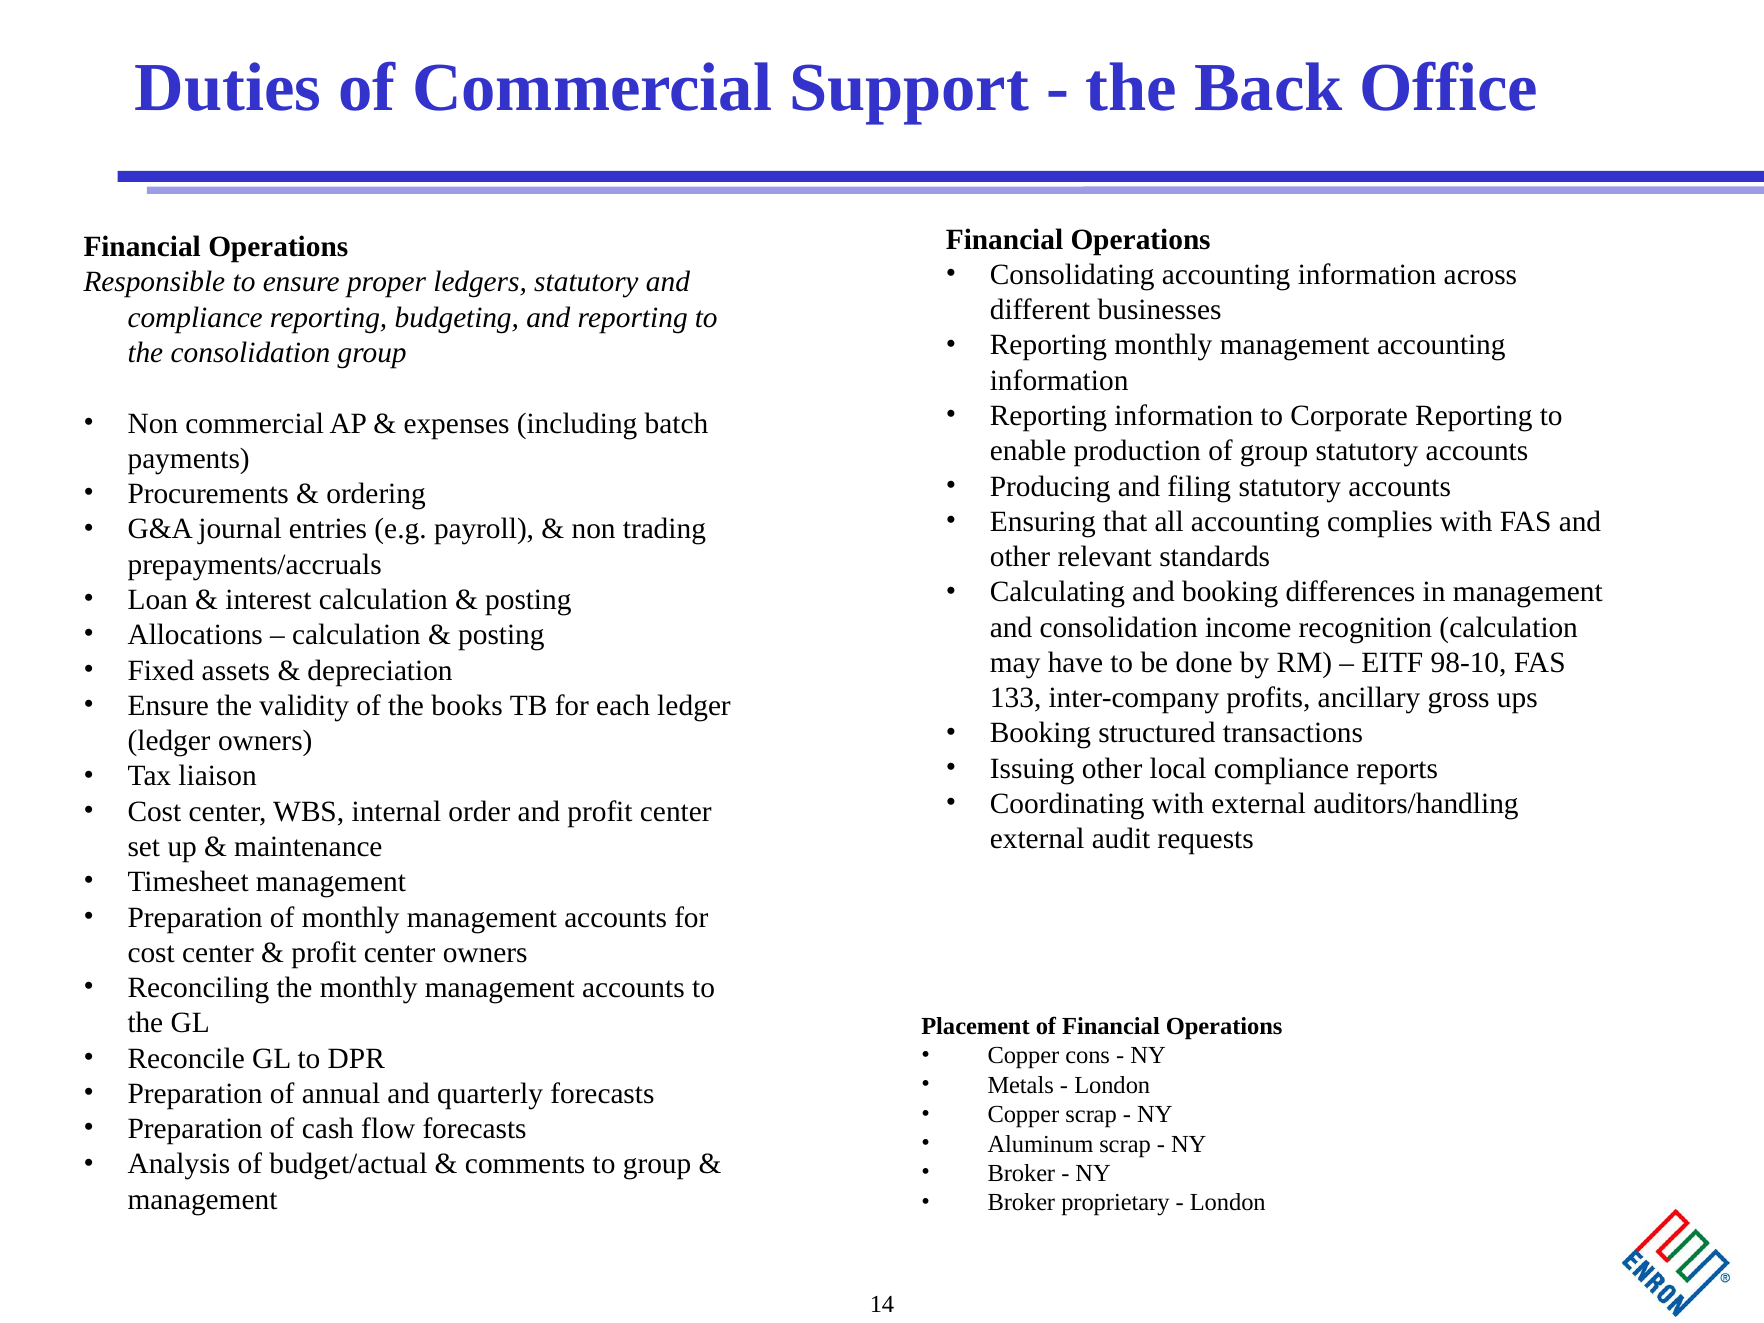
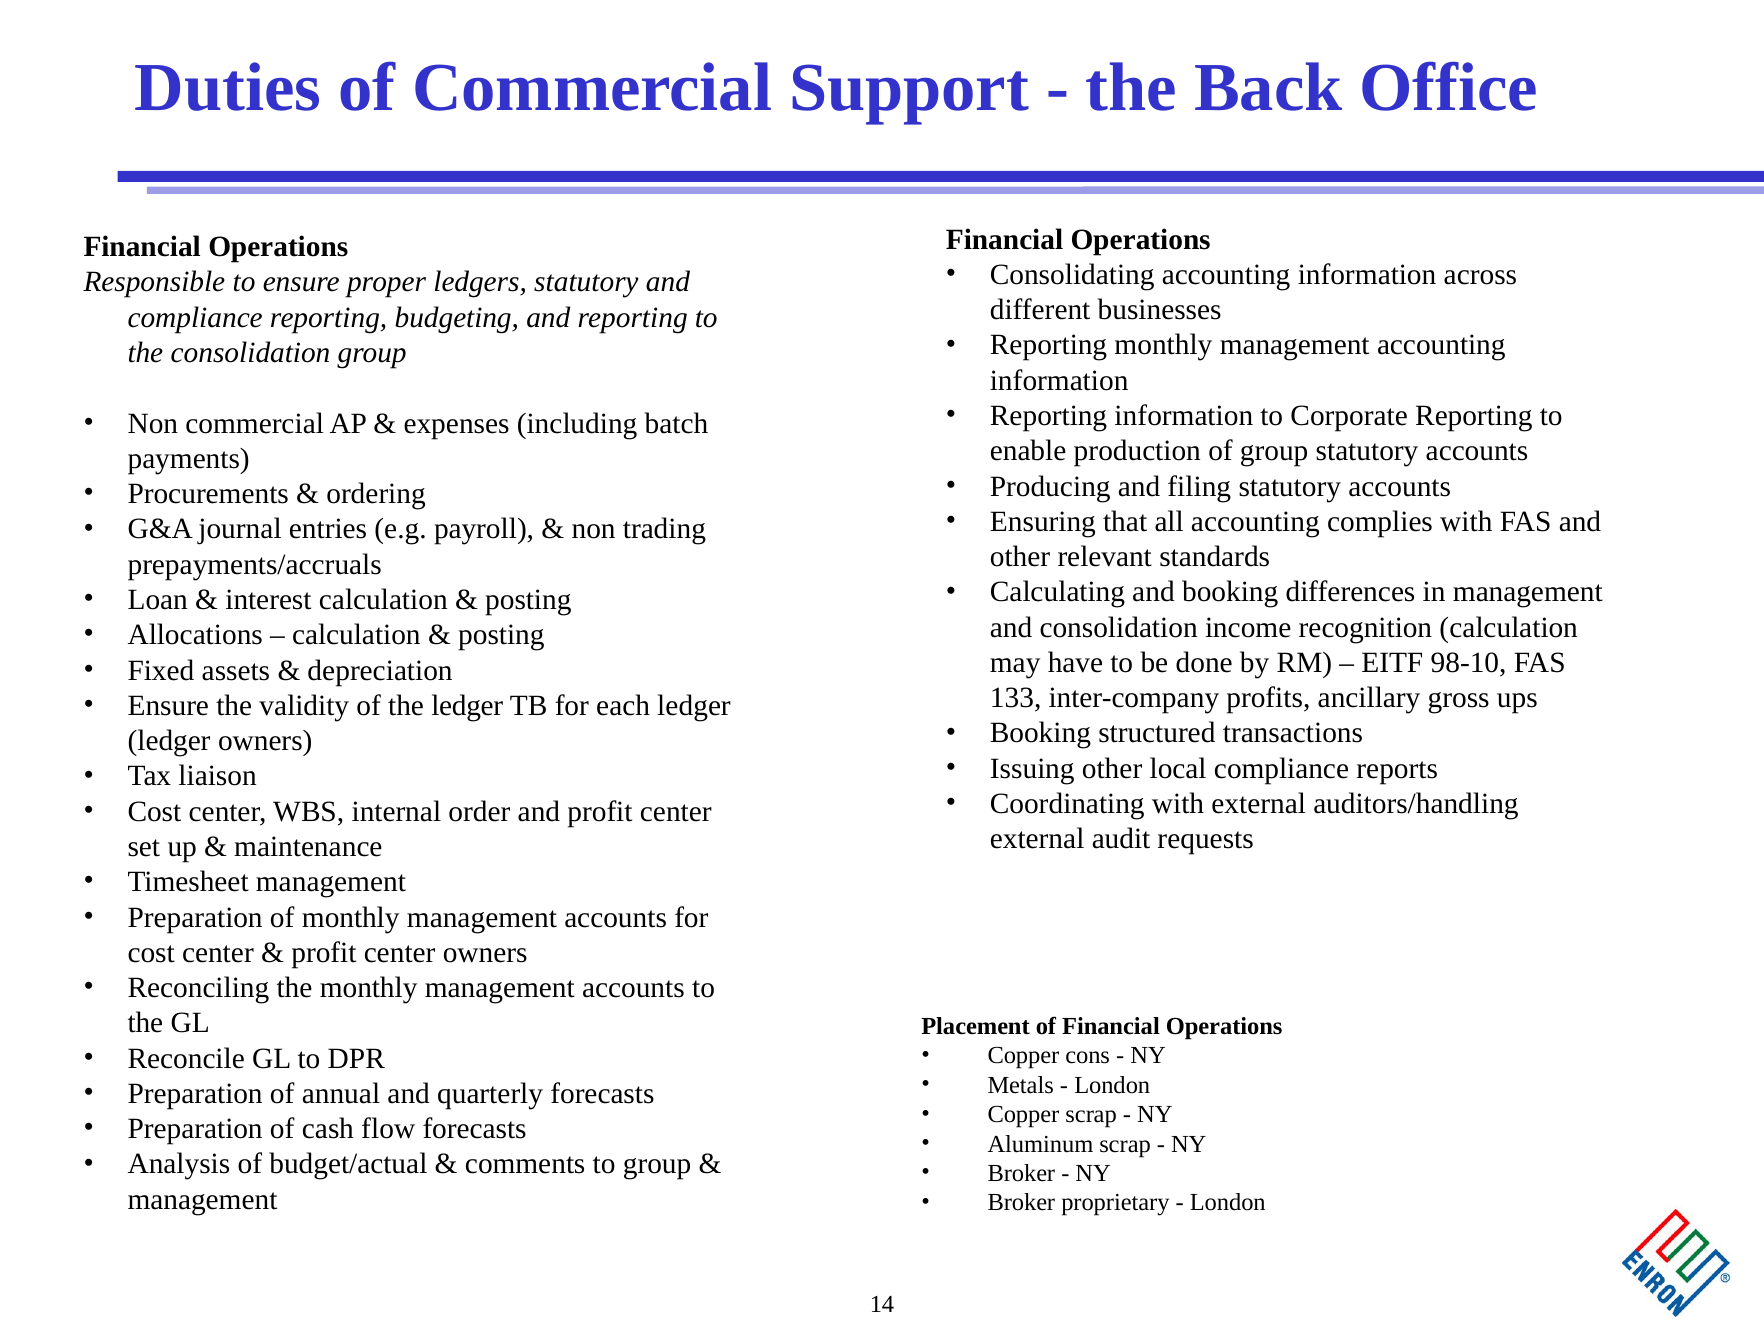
the books: books -> ledger (467, 706)
